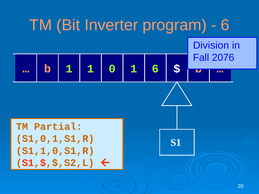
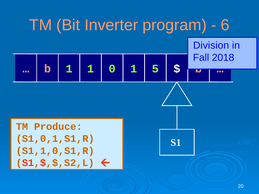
2076: 2076 -> 2018 (223, 58)
0 6: 6 -> 5 (155, 69)
Partial: Partial -> Produce (58, 127)
